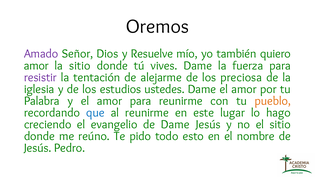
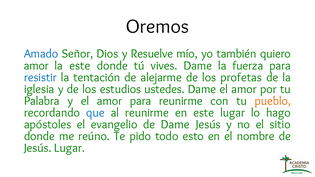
Amado colour: purple -> blue (41, 54)
la sitio: sitio -> este (80, 66)
resistir colour: purple -> blue (40, 77)
preciosa: preciosa -> profetas (241, 77)
creciendo: creciendo -> apóstoles (48, 125)
Jesús Pedro: Pedro -> Lugar (70, 148)
